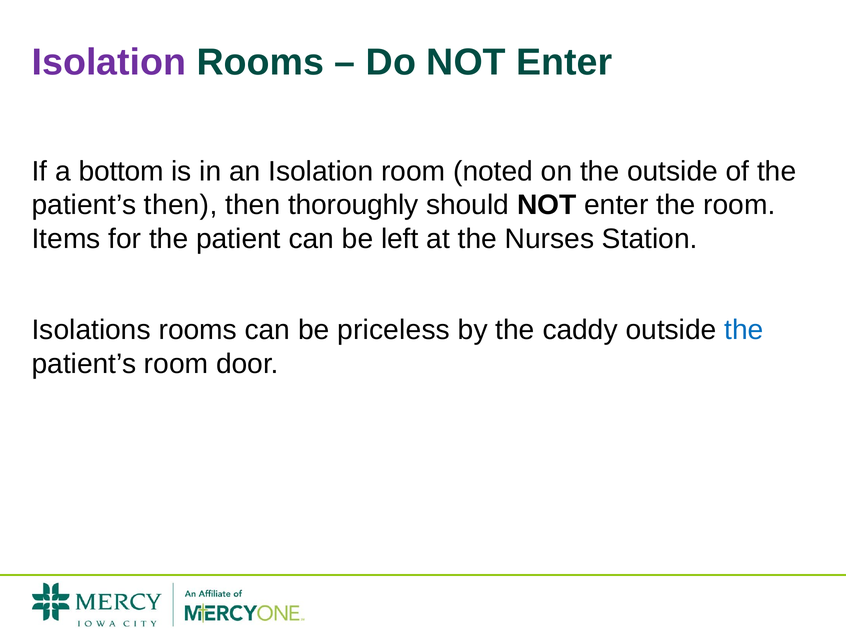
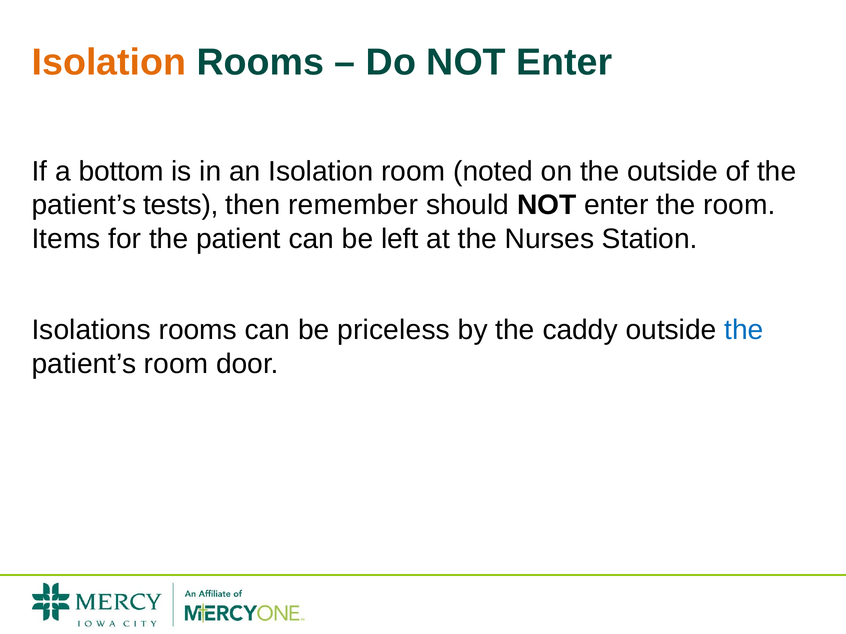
Isolation colour: purple -> orange (109, 62)
patient’s then: then -> tests (181, 205)
thoroughly: thoroughly -> remember (353, 205)
